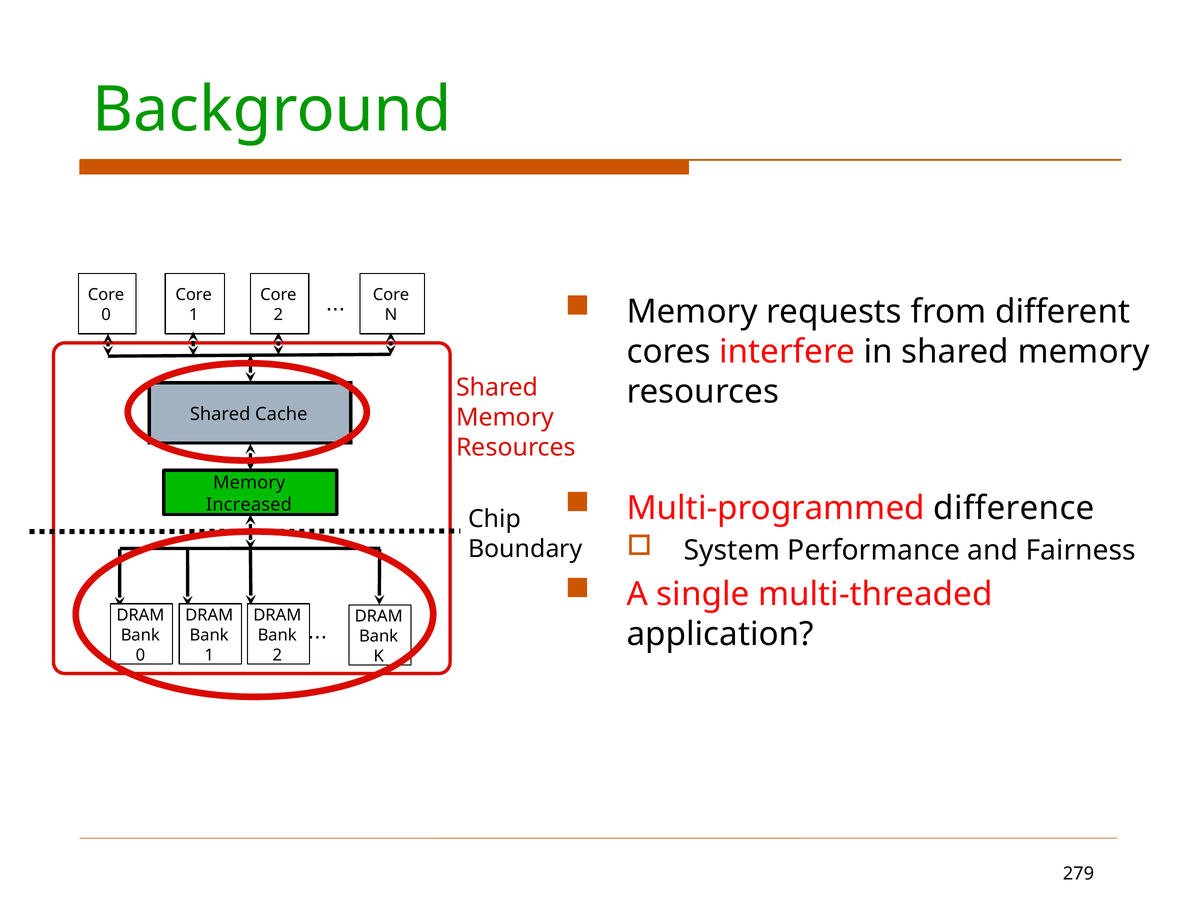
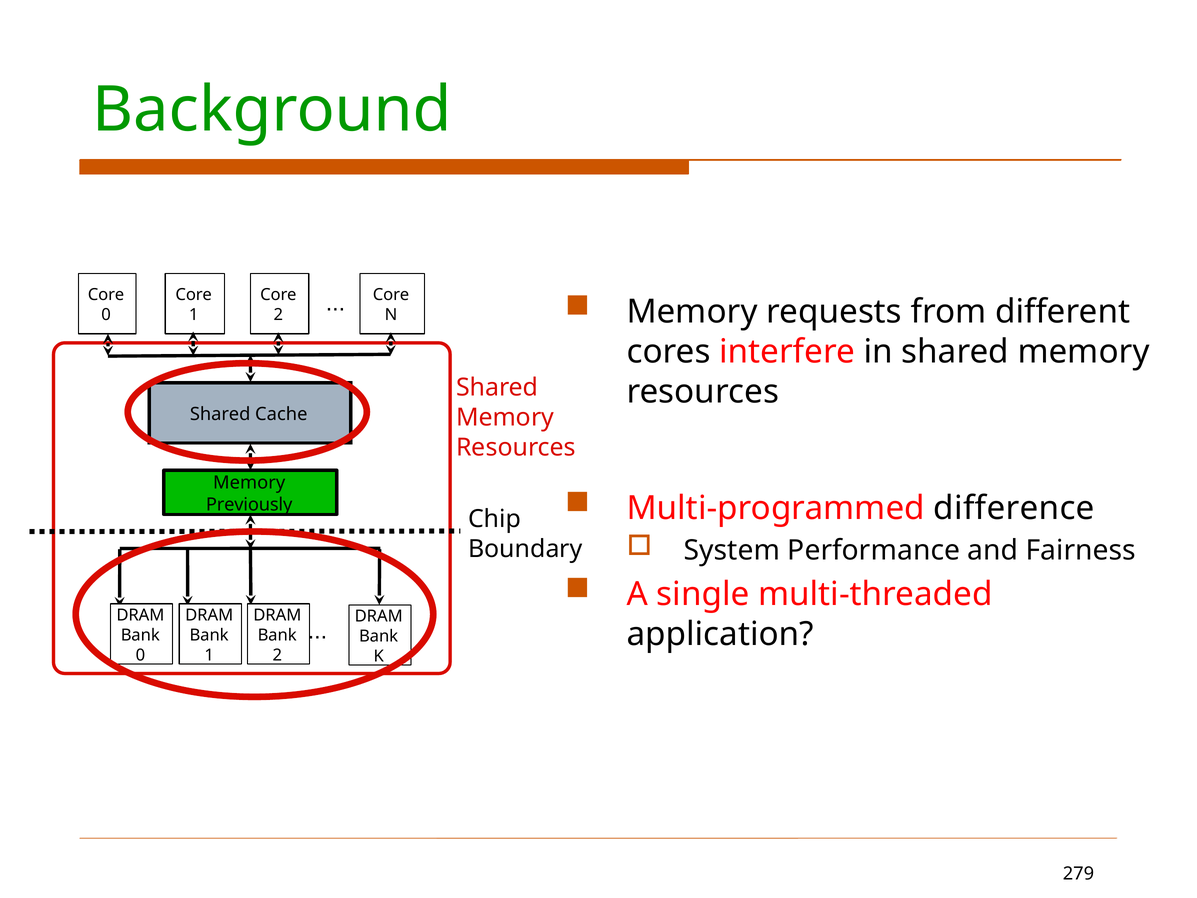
Increased: Increased -> Previously (249, 504)
